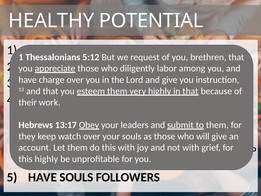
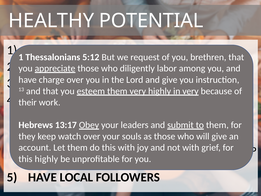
in that: that -> very (190, 91)
HAVE SOULS: SOULS -> LOCAL (76, 177)
